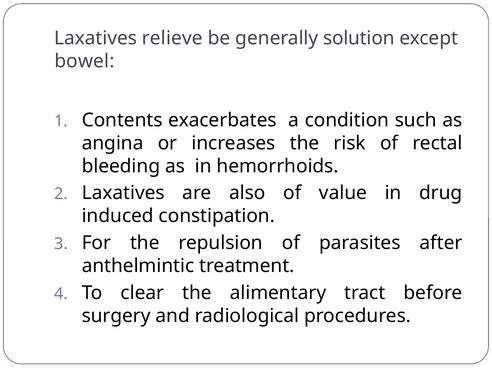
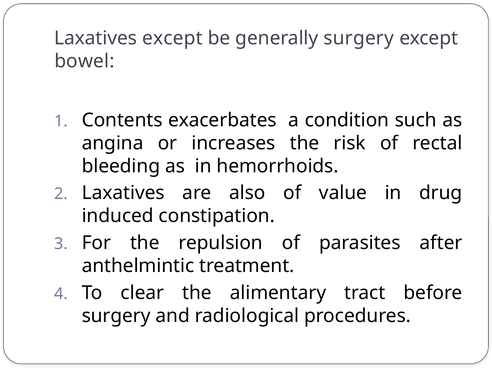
Laxatives relieve: relieve -> except (172, 38)
generally solution: solution -> surgery (359, 38)
